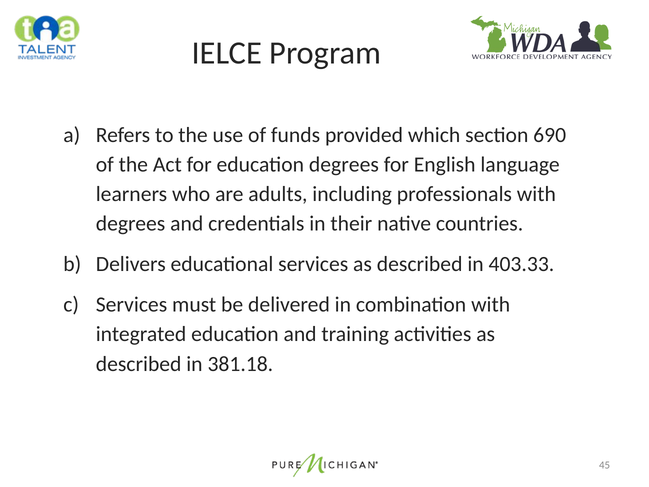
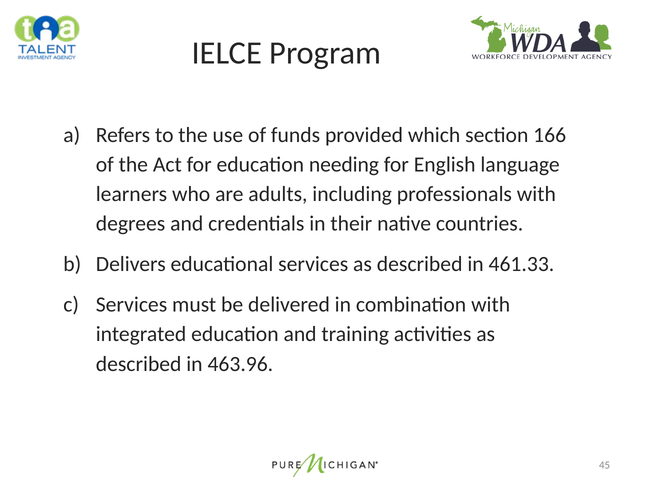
690: 690 -> 166 (550, 135)
education degrees: degrees -> needing (344, 165)
403.33: 403.33 -> 461.33 (521, 264)
381.18: 381.18 -> 463.96 (240, 364)
